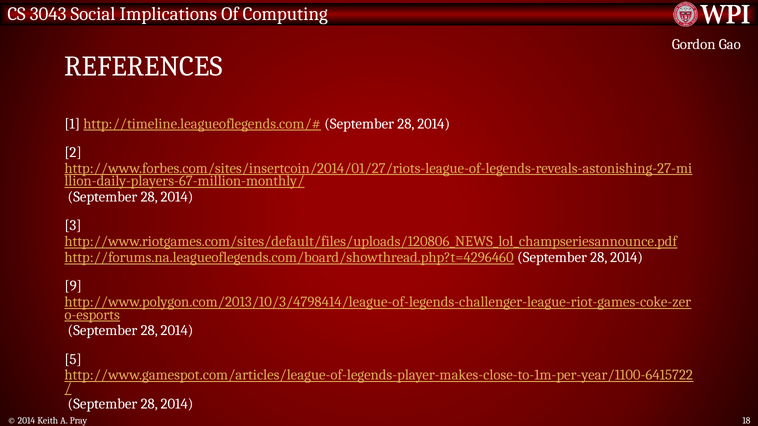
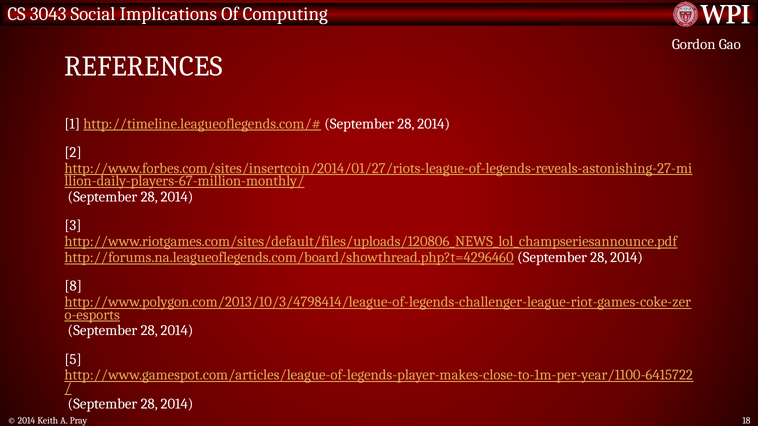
9: 9 -> 8 (73, 286)
